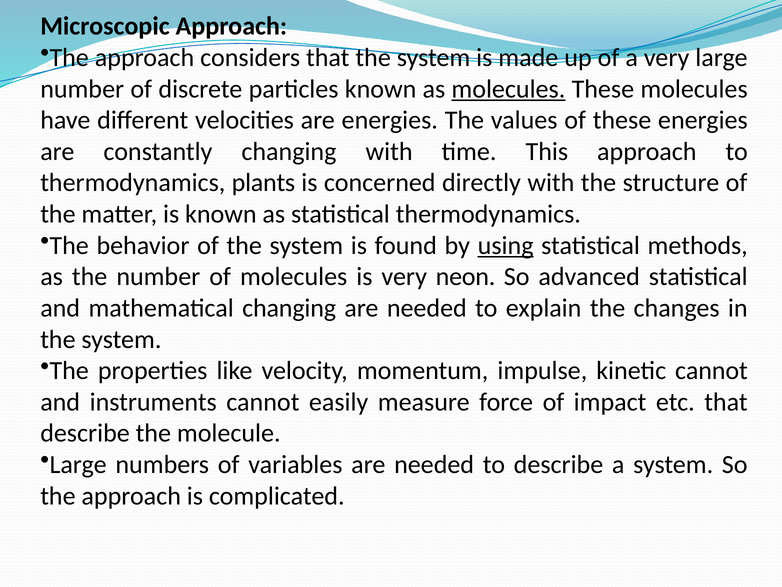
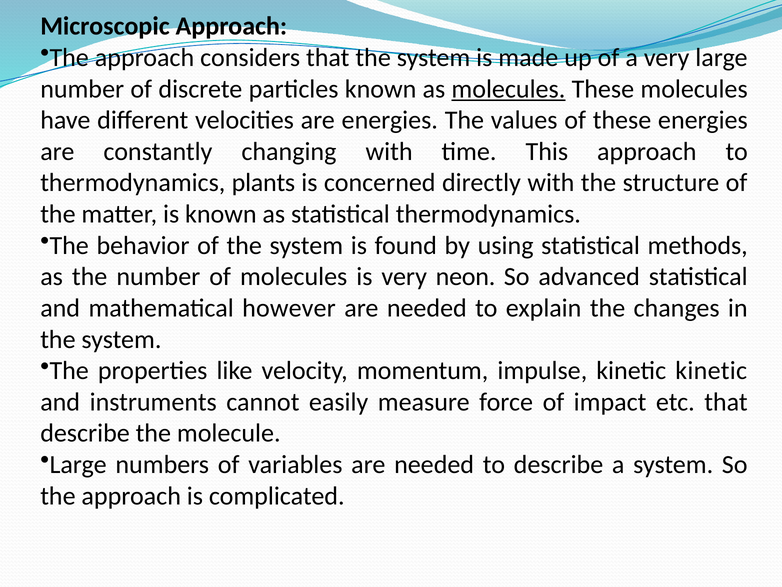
using underline: present -> none (506, 245)
mathematical changing: changing -> however (289, 308)
kinetic cannot: cannot -> kinetic (711, 370)
